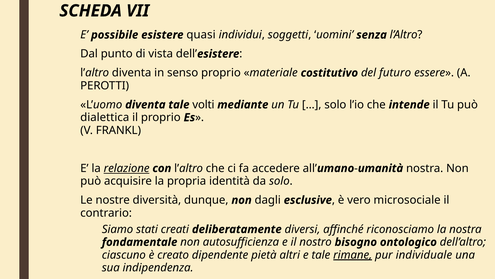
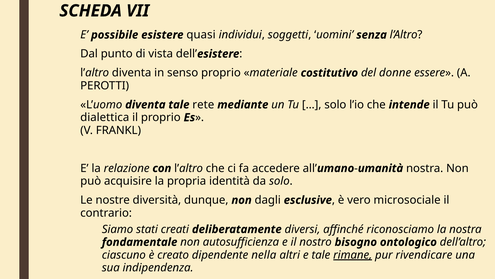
futuro: futuro -> donne (395, 73)
tale volti: volti -> rete (203, 104)
relazione underline: present -> none (127, 168)
pietà: pietà -> nella (264, 254)
individuale: individuale -> rivendicare (424, 254)
